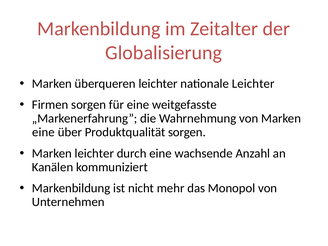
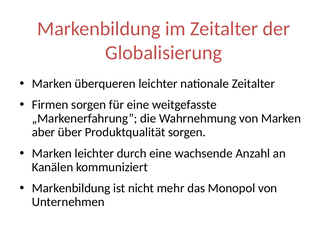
nationale Leichter: Leichter -> Zeitalter (253, 84)
eine: eine -> aber (44, 132)
